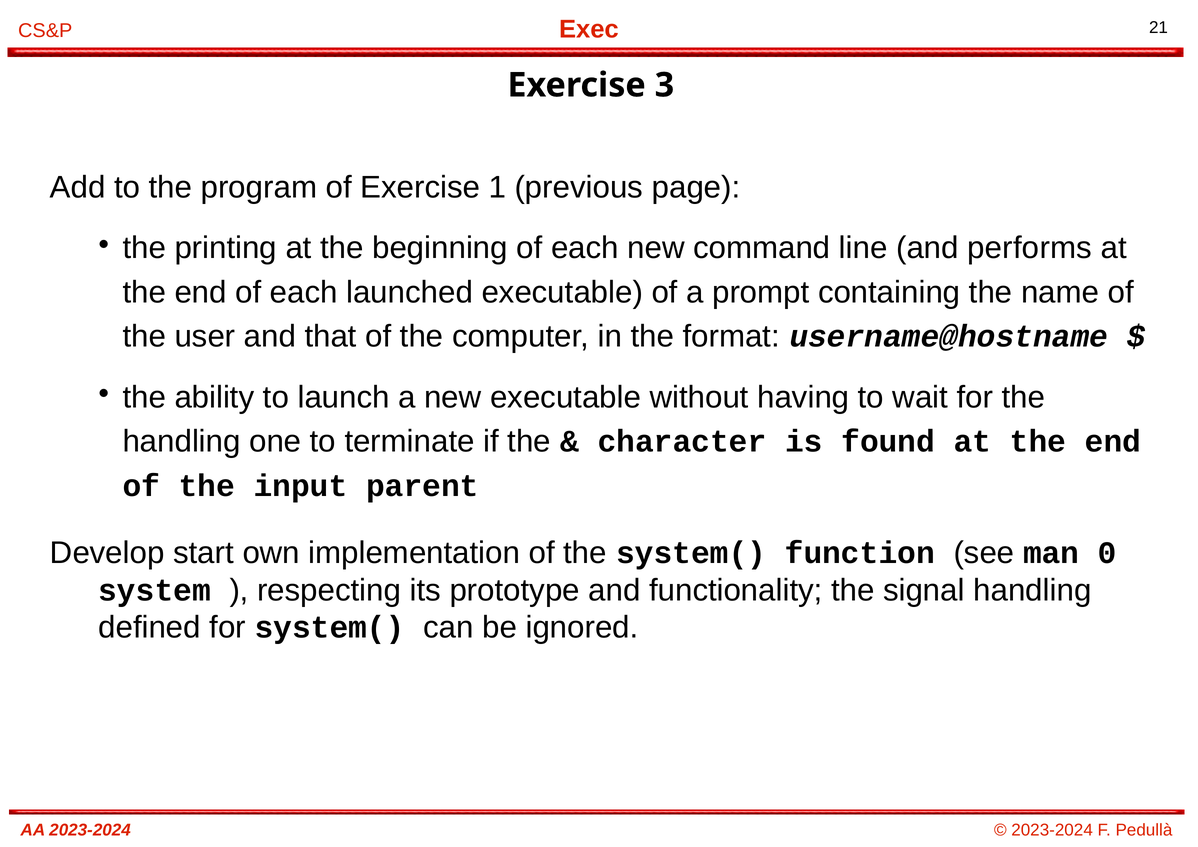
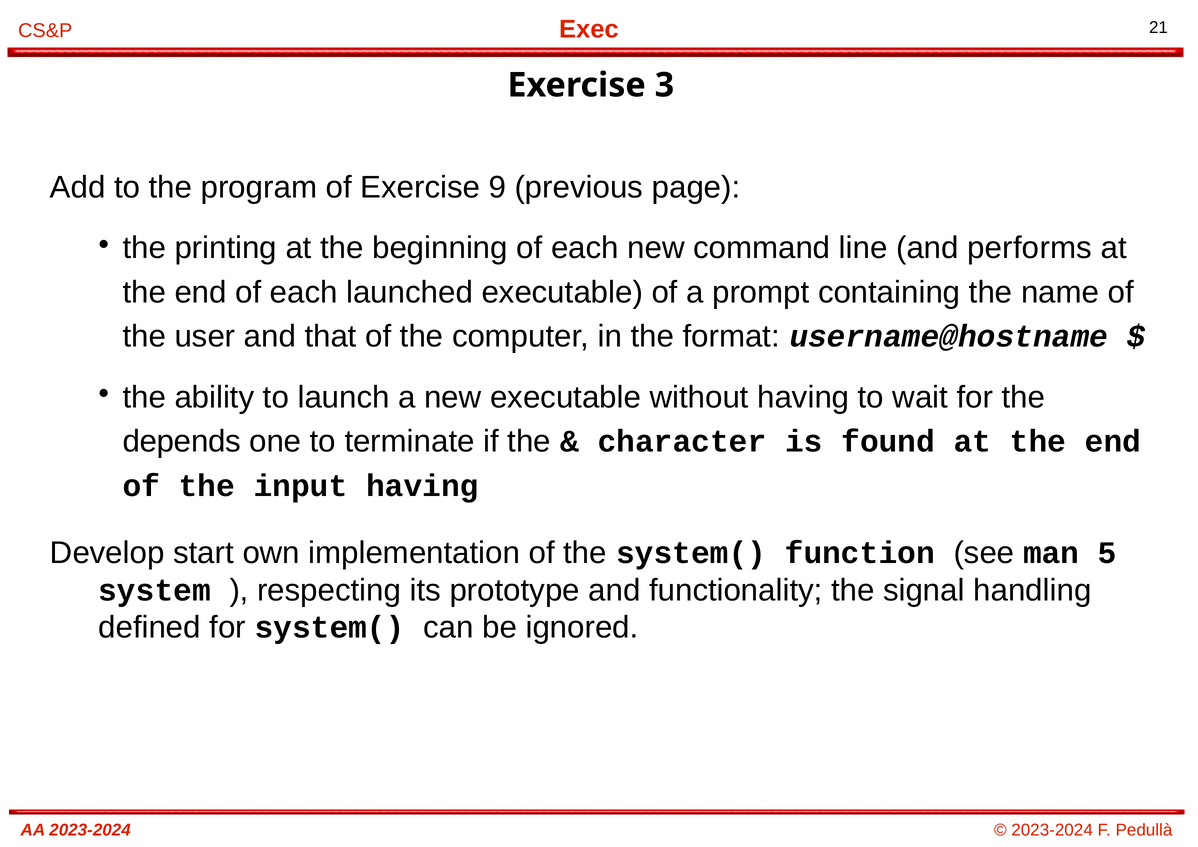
1: 1 -> 9 (497, 187)
handling: handling -> depends (182, 441)
input parent: parent -> having (422, 486)
0: 0 -> 5 (1107, 553)
